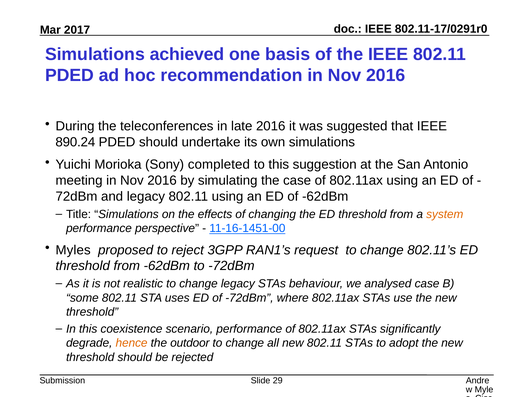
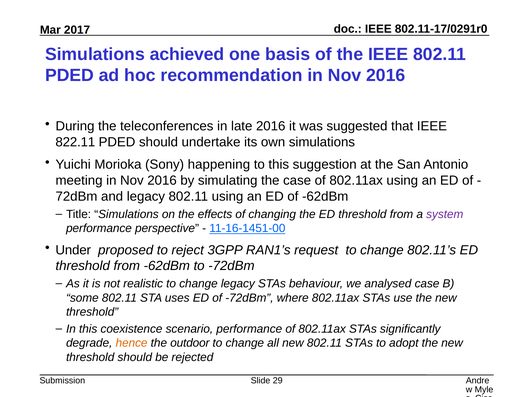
890.24: 890.24 -> 822.11 (75, 142)
completed: completed -> happening (219, 164)
system colour: orange -> purple (445, 214)
Myles: Myles -> Under (73, 250)
